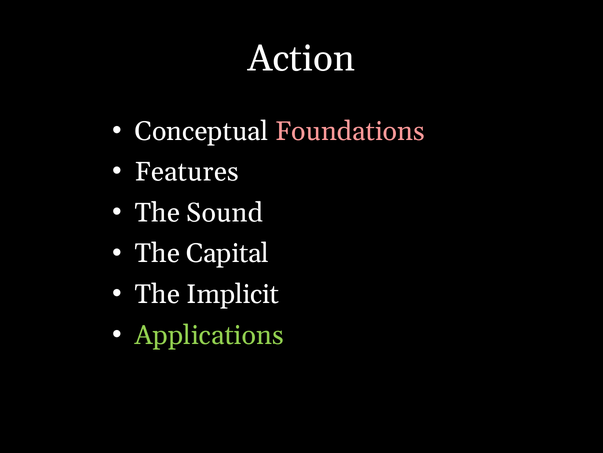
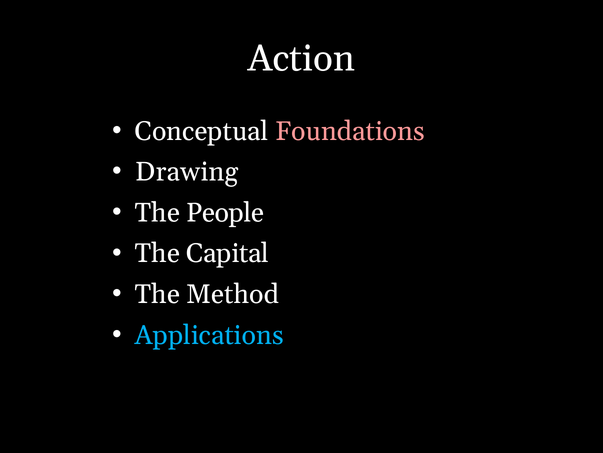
Features: Features -> Drawing (187, 172)
Sound: Sound -> People (225, 212)
Implicit: Implicit -> Method (233, 294)
Applications colour: light green -> light blue (209, 335)
